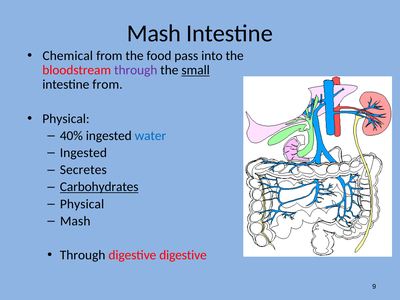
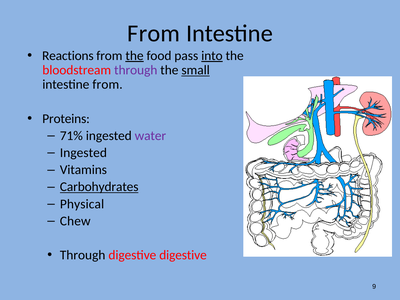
Mash: Mash -> From (154, 33)
Chemical: Chemical -> Reactions (68, 56)
the underline: none -> present (135, 56)
into underline: none -> present (212, 56)
Physical: Physical -> Proteins (66, 119)
40%: 40% -> 71% (71, 136)
water colour: blue -> purple (150, 136)
Secretes: Secretes -> Vitamins (83, 170)
Mash: Mash -> Chew (75, 221)
